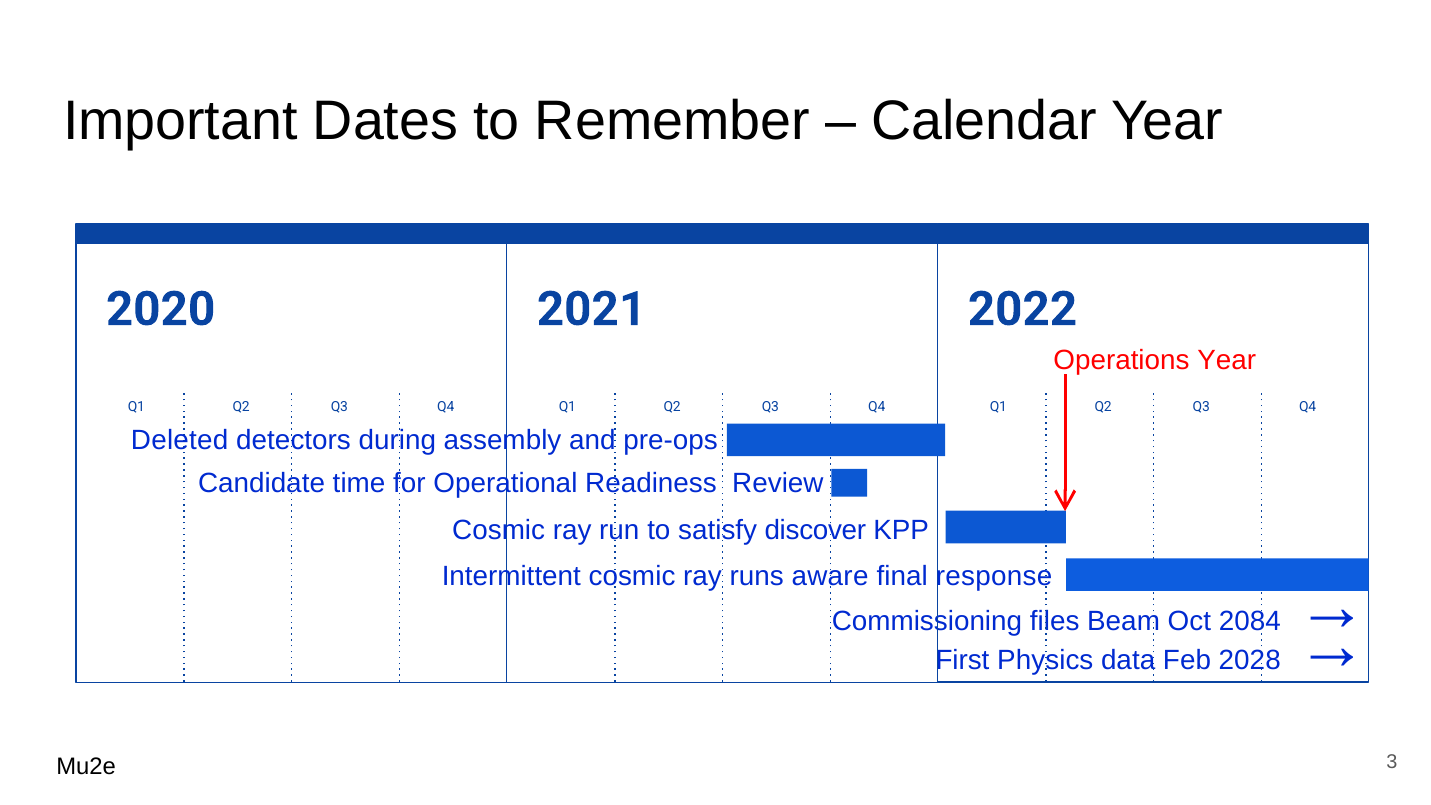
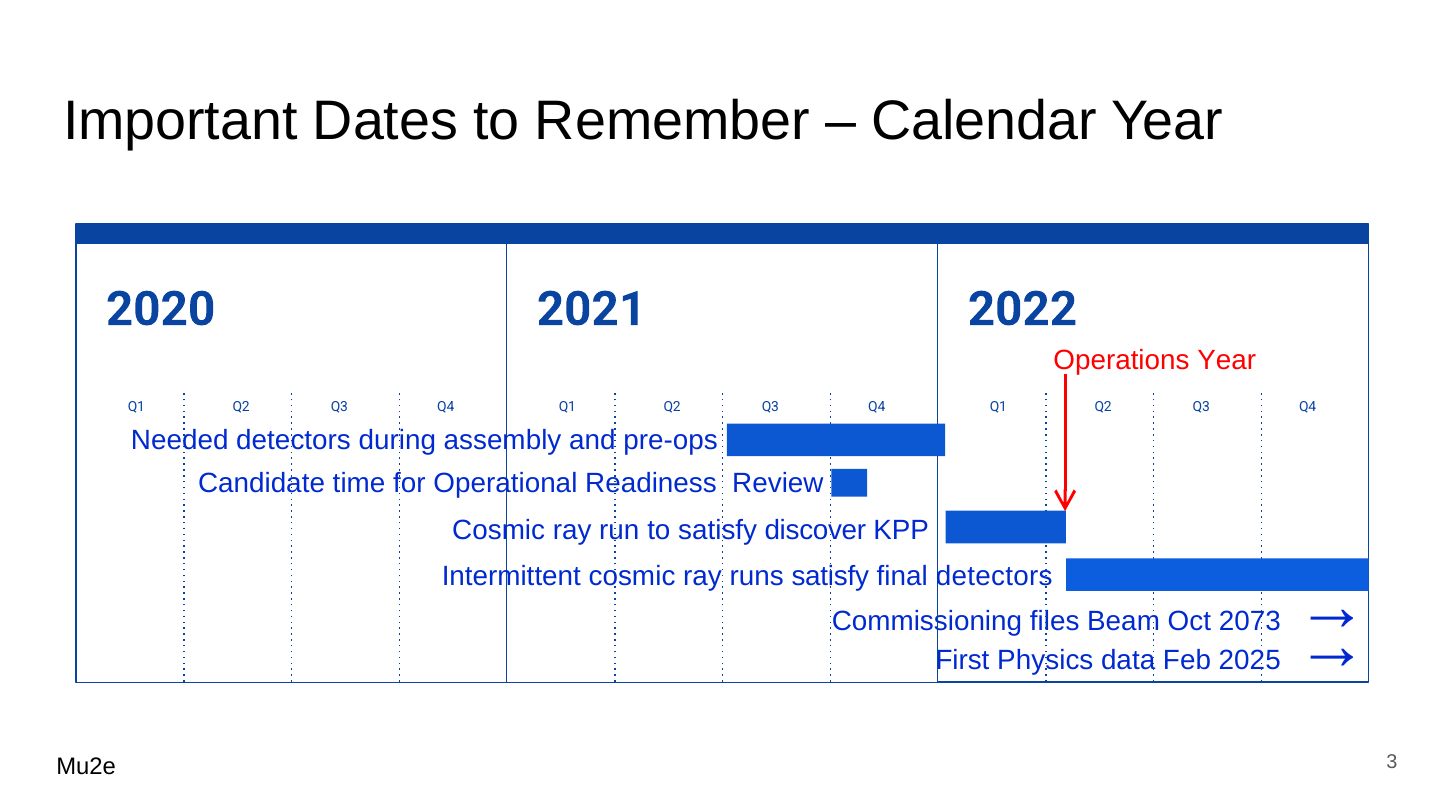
Deleted: Deleted -> Needed (180, 440)
runs aware: aware -> satisfy (830, 576)
final response: response -> detectors (994, 576)
2084: 2084 -> 2073 (1250, 621)
2028: 2028 -> 2025 (1250, 661)
